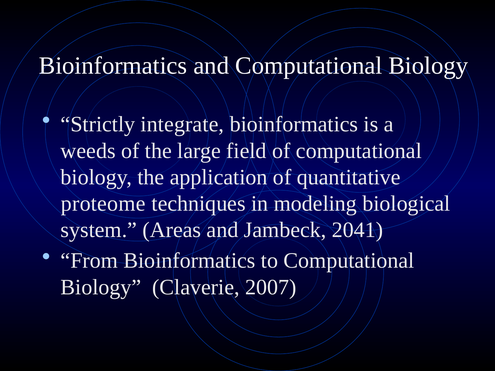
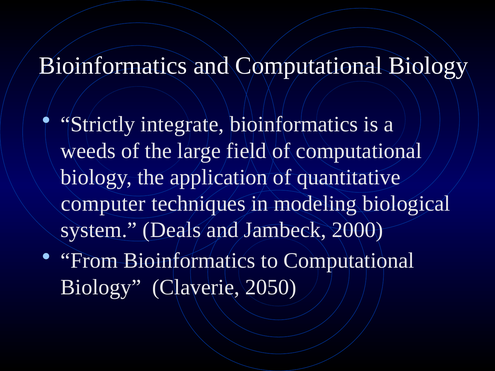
proteome: proteome -> computer (103, 204)
Areas: Areas -> Deals (172, 230)
2041: 2041 -> 2000 (358, 230)
2007: 2007 -> 2050 (271, 287)
